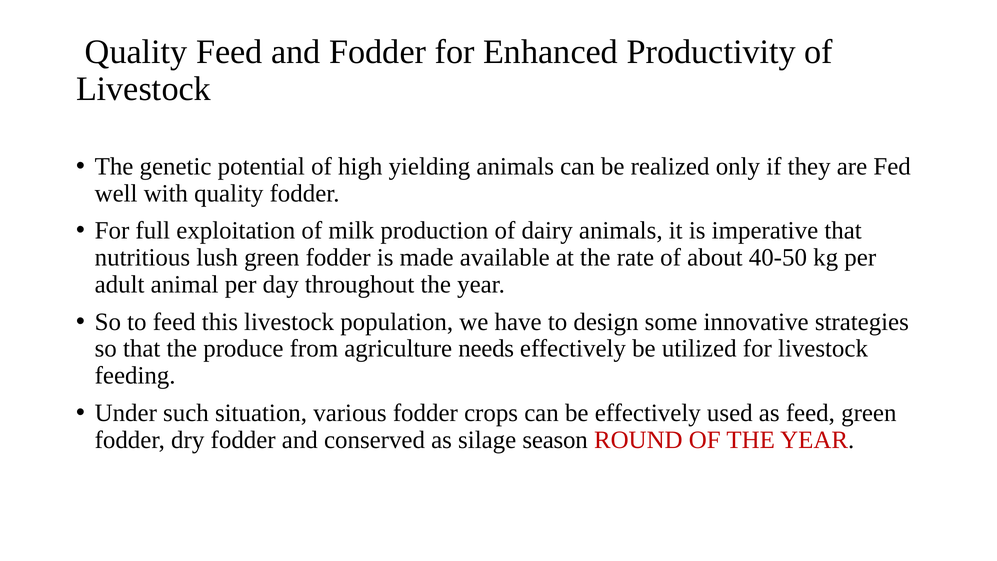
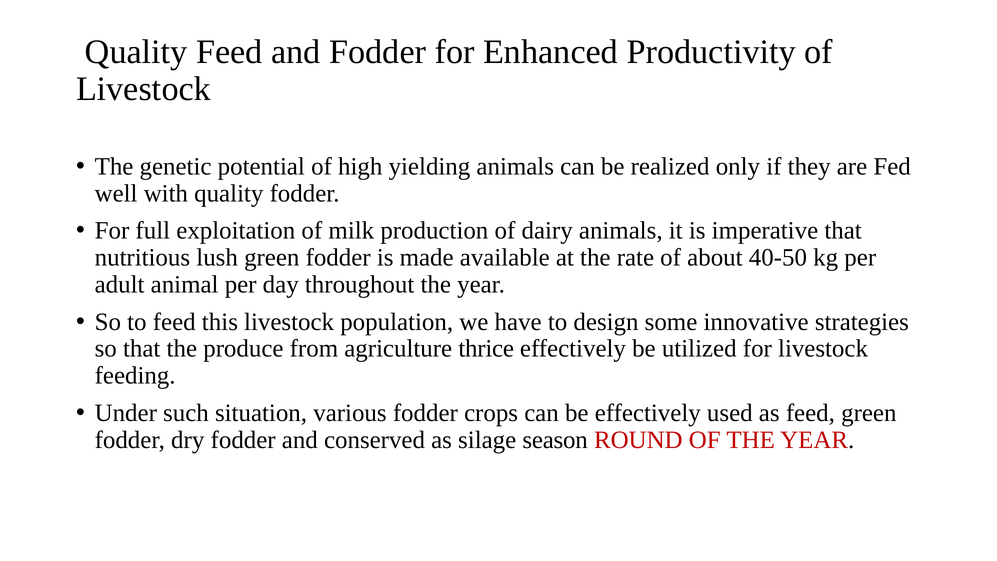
needs: needs -> thrice (486, 349)
